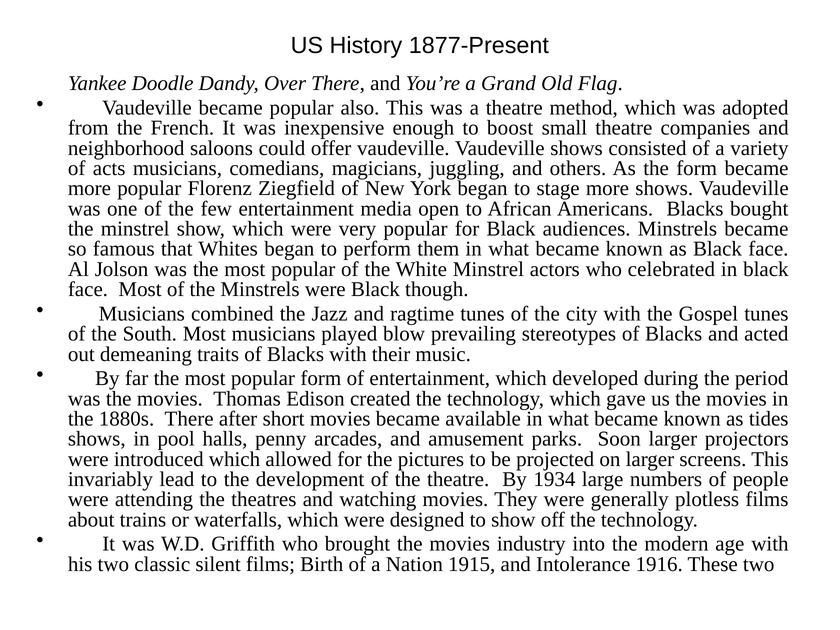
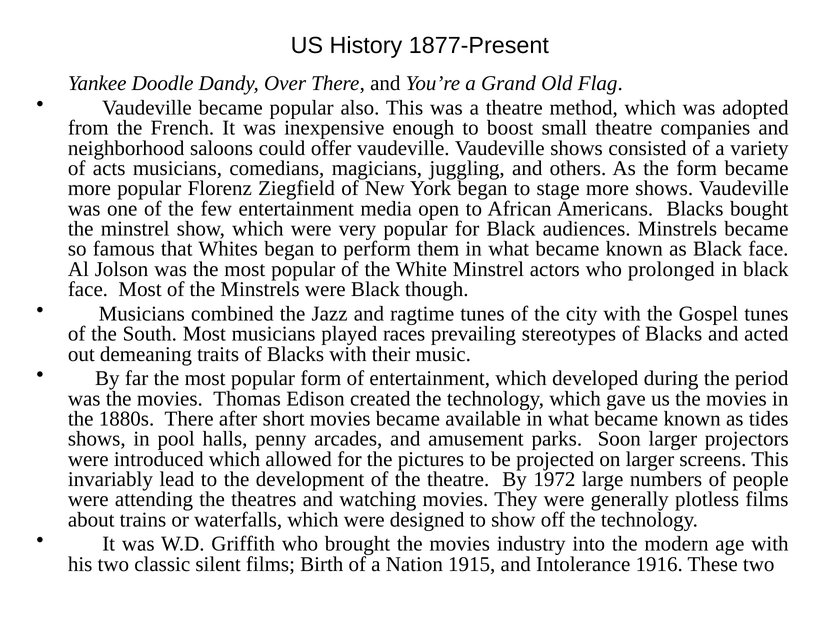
celebrated: celebrated -> prolonged (671, 269)
blow: blow -> races (404, 334)
1934: 1934 -> 1972 (554, 479)
